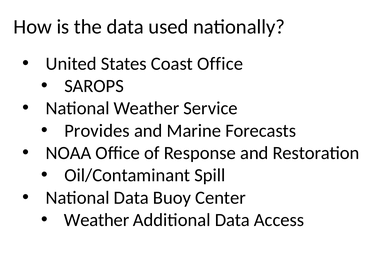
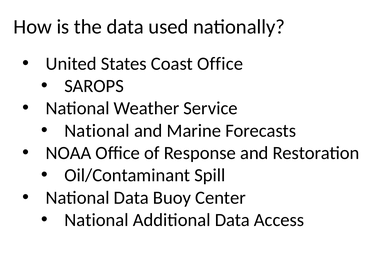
Provides: Provides -> National (97, 131)
Weather: Weather -> National (96, 220)
